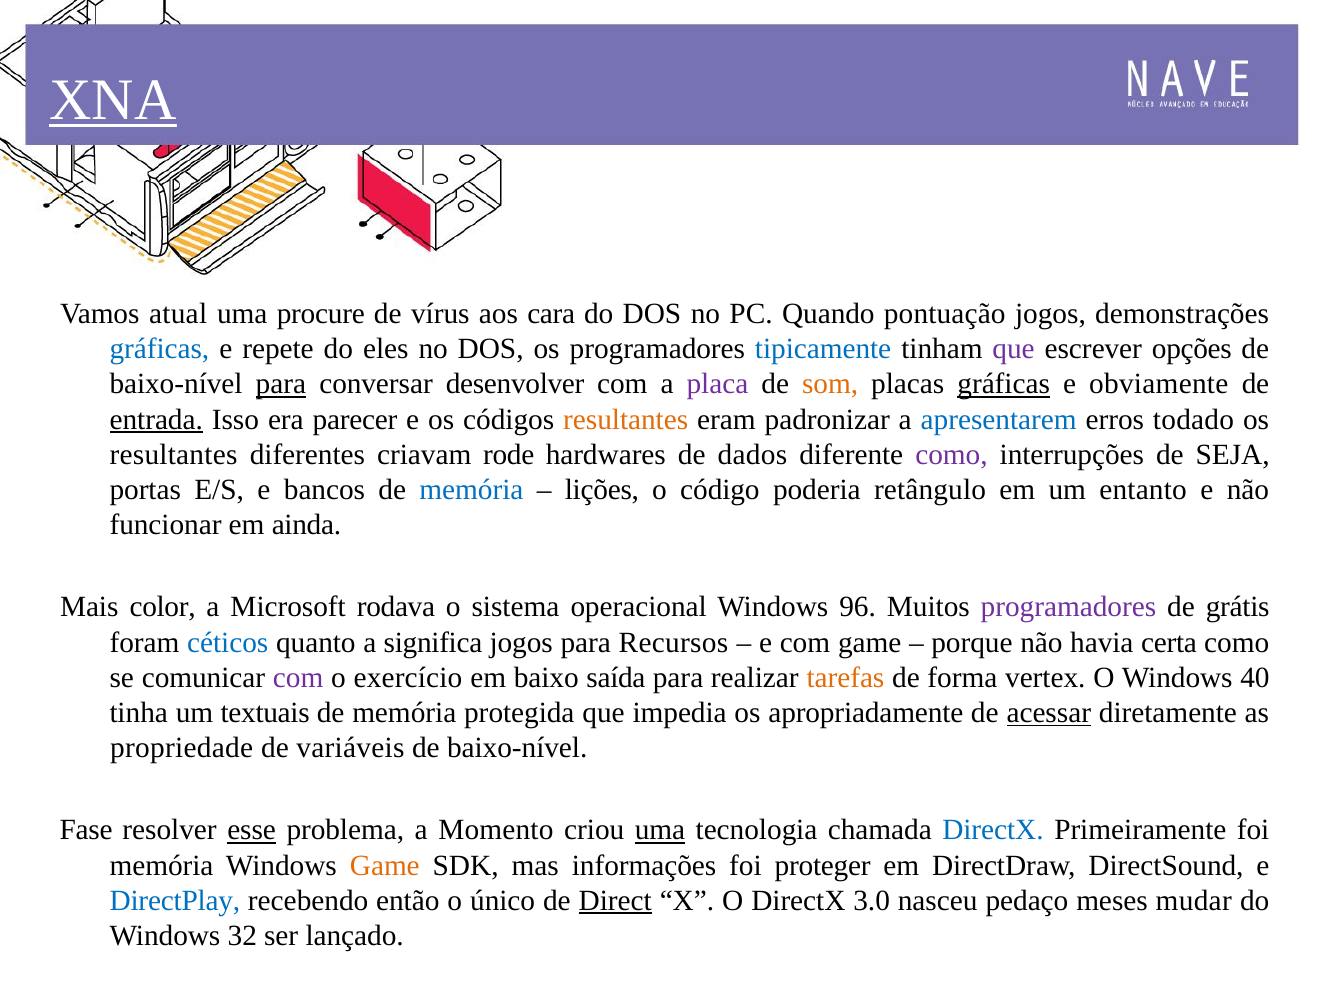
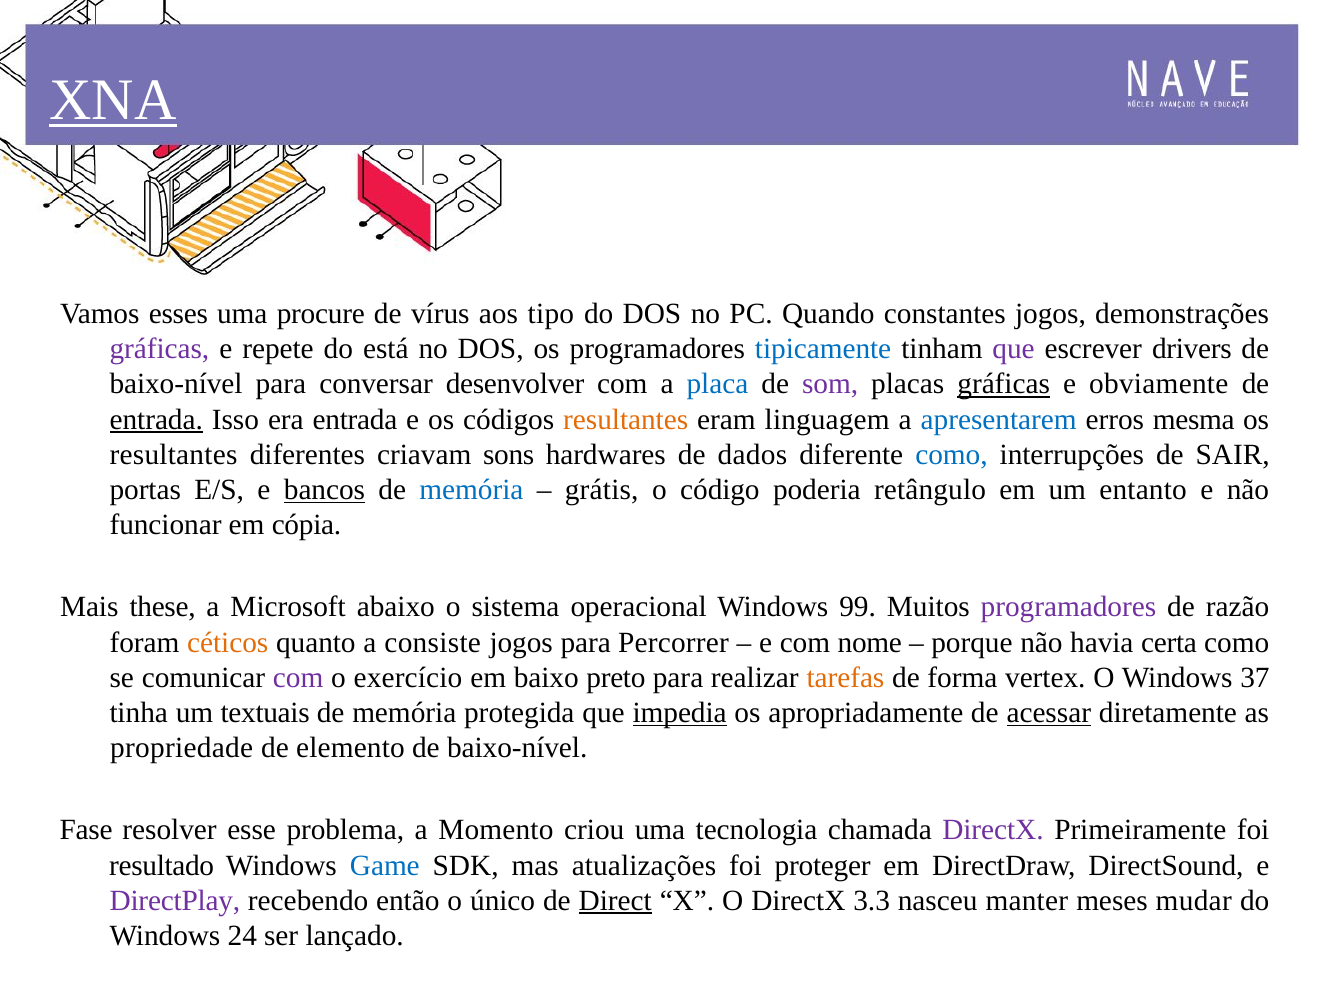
atual: atual -> esses (178, 314)
cara: cara -> tipo (551, 314)
pontuação: pontuação -> constantes (945, 314)
gráficas colour: blue -> purple (159, 349)
eles: eles -> está (386, 349)
opções: opções -> drivers (1192, 349)
para underline: present -> none (281, 384)
placa colour: purple -> blue (717, 384)
som colour: orange -> purple (830, 384)
era parecer: parecer -> entrada (355, 419)
padronizar: padronizar -> linguagem (827, 419)
todado: todado -> mesma (1194, 419)
rode: rode -> sons (509, 454)
como colour: purple -> blue (951, 454)
SEJA: SEJA -> SAIR (1233, 454)
bancos underline: none -> present (324, 490)
lições: lições -> grátis (602, 490)
ainda: ainda -> cópia (306, 525)
color: color -> these (163, 607)
rodava: rodava -> abaixo (396, 607)
96: 96 -> 99 (858, 607)
grátis: grátis -> razão (1238, 607)
céticos colour: blue -> orange (228, 642)
significa: significa -> consiste (433, 642)
Recursos: Recursos -> Percorrer (674, 642)
com game: game -> nome (870, 642)
saída: saída -> preto (616, 677)
40: 40 -> 37 (1255, 677)
impedia underline: none -> present (680, 713)
variáveis: variáveis -> elemento (350, 748)
esse underline: present -> none (252, 830)
uma underline: present -> none (660, 830)
DirectX colour: blue -> purple (993, 830)
memória: memória -> resultado (162, 865)
Game colour: orange -> blue (385, 865)
informações: informações -> atualizações (644, 865)
DirectPlay colour: blue -> purple (175, 900)
3.0: 3.0 -> 3.3 (872, 900)
pedaço: pedaço -> manter (1027, 900)
32: 32 -> 24 (242, 936)
